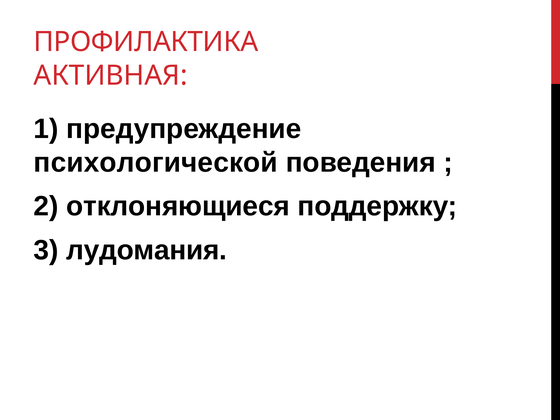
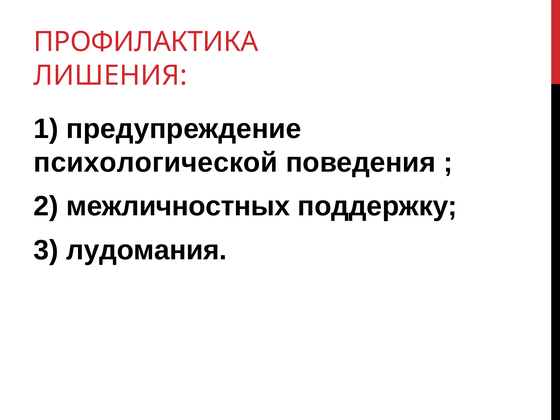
АКТИВНАЯ: АКТИВНАЯ -> ЛИШЕНИЯ (110, 76)
отклоняющиеся: отклоняющиеся -> межличностных (178, 206)
